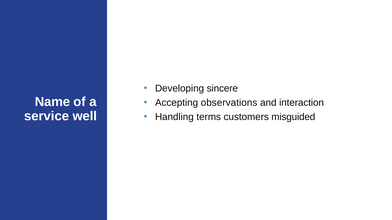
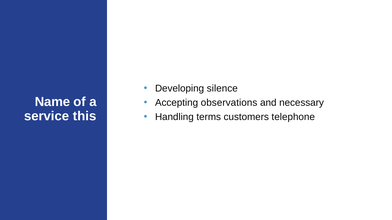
sincere: sincere -> silence (222, 89)
interaction: interaction -> necessary (302, 103)
well: well -> this (85, 116)
misguided: misguided -> telephone (293, 117)
